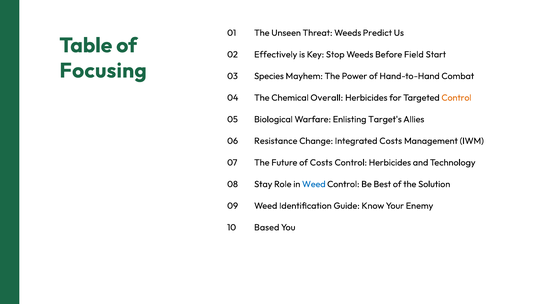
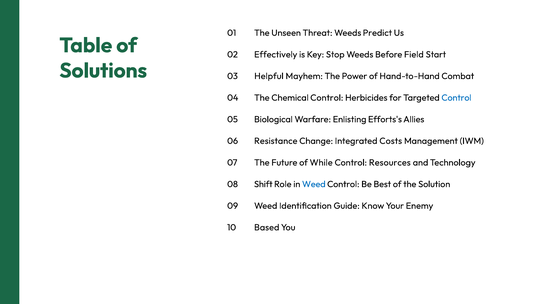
Focusing: Focusing -> Solutions (103, 71)
Species: Species -> Helpful (269, 76)
Chemical Overall: Overall -> Control (327, 98)
Control colour: orange -> blue (456, 98)
Target's: Target's -> Efforts's (385, 119)
of Costs: Costs -> While (321, 163)
Control Herbicides: Herbicides -> Resources (390, 163)
Stay: Stay -> Shift (263, 184)
